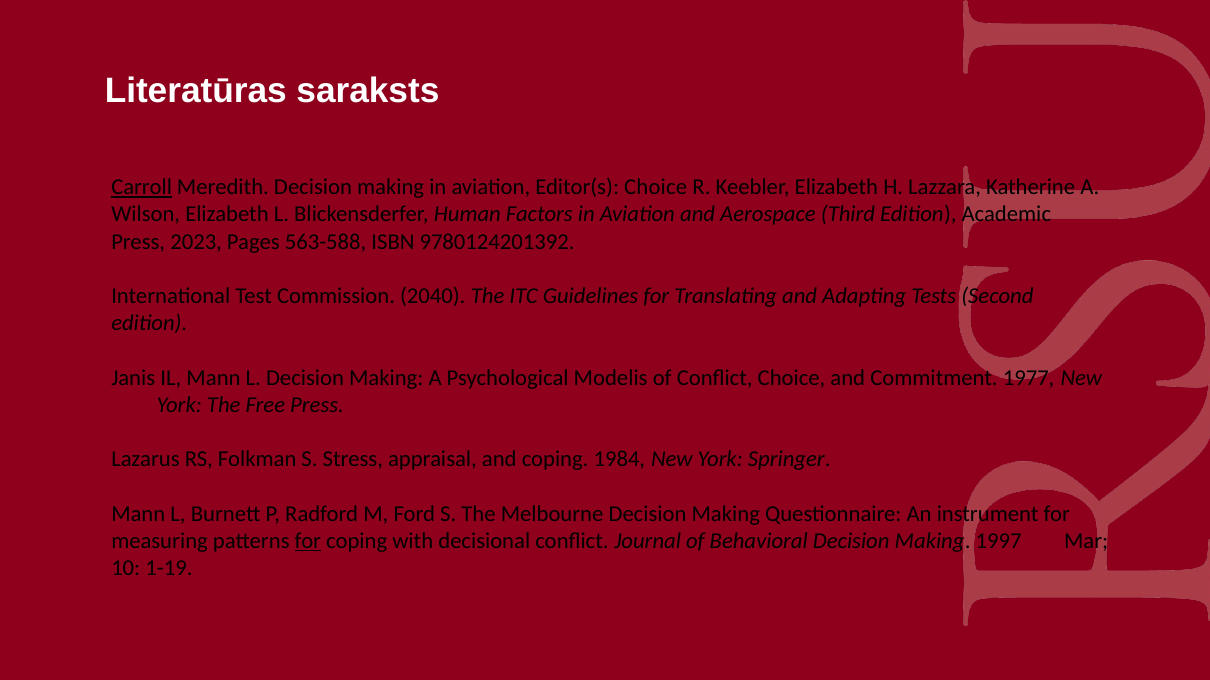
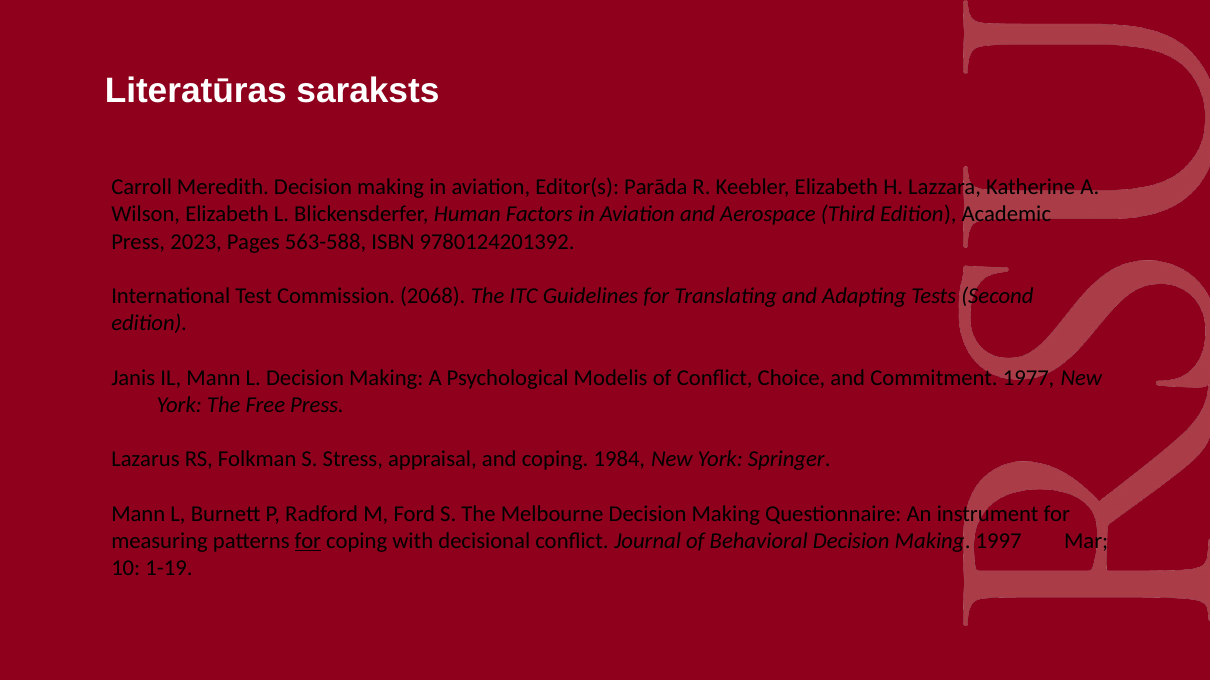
Carroll underline: present -> none (142, 187)
Editor(s Choice: Choice -> Parāda (656, 187)
2040: 2040 -> 2068 (433, 296)
